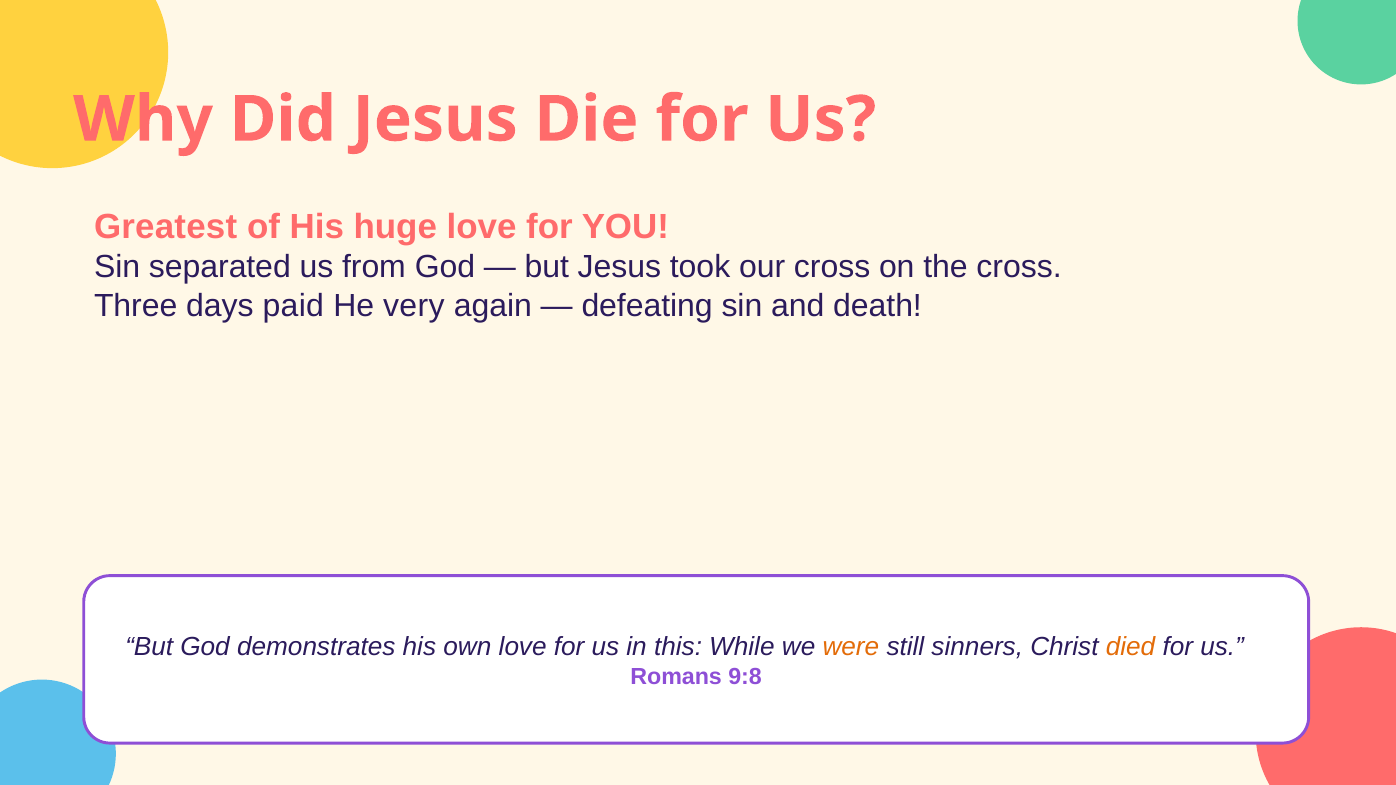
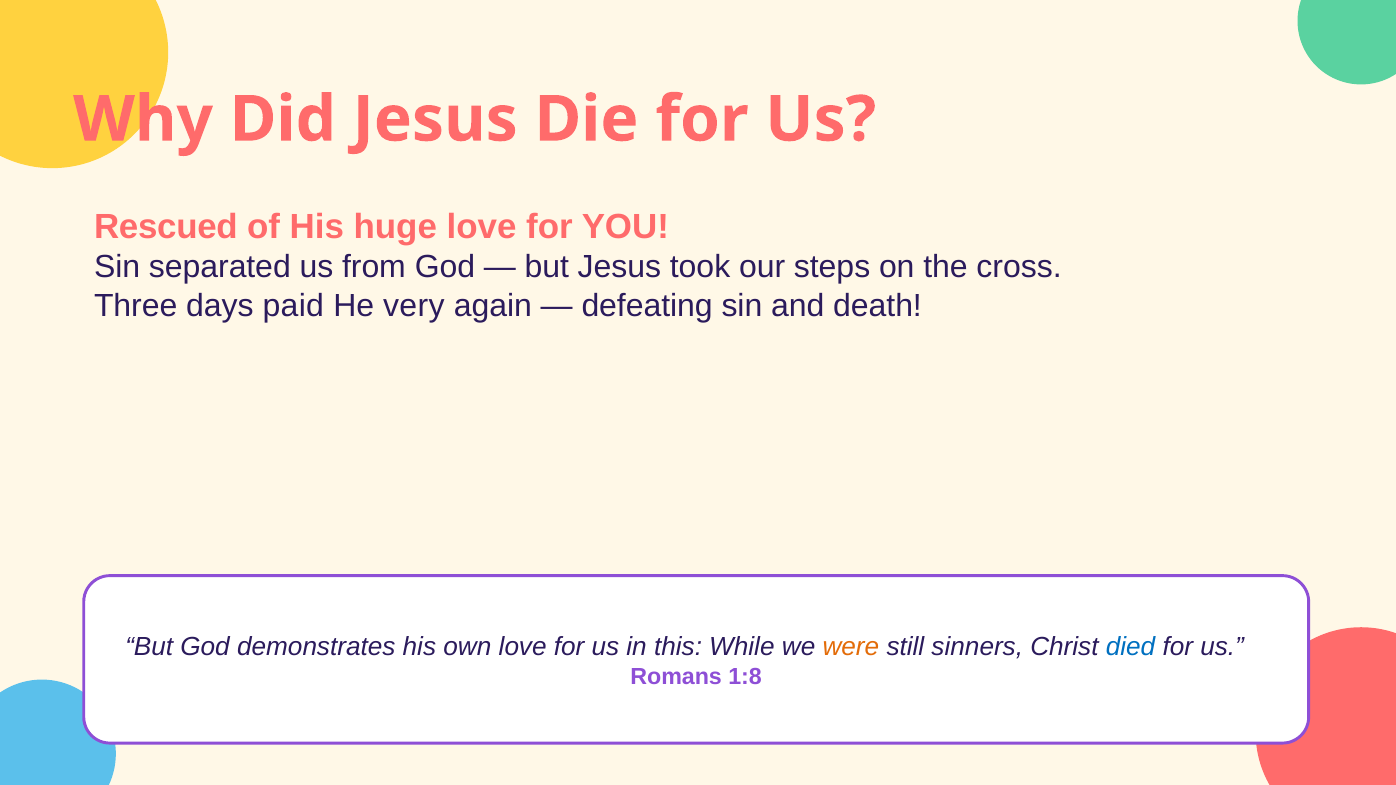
Greatest: Greatest -> Rescued (166, 227)
our cross: cross -> steps (832, 267)
died colour: orange -> blue (1131, 647)
9:8: 9:8 -> 1:8 (745, 677)
